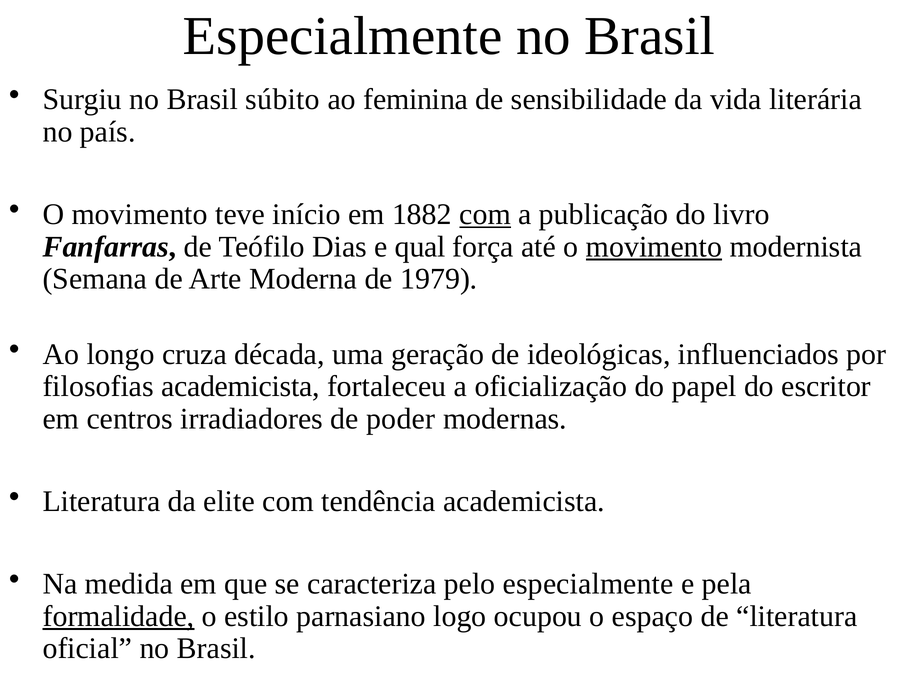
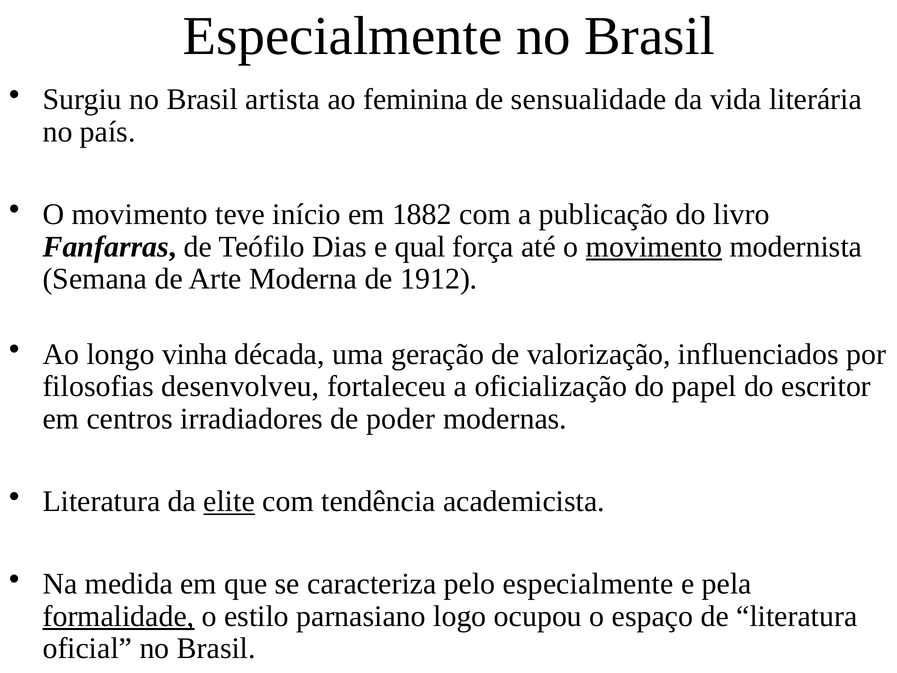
súbito: súbito -> artista (283, 100)
sensibilidade: sensibilidade -> sensualidade (589, 100)
com underline: present -> none (485, 214)
1979: 1979 -> 1912 (439, 279)
cruza: cruza -> vinha (195, 354)
ideológicas: ideológicas -> valorização (599, 354)
filosofias academicista: academicista -> desenvolveu (240, 386)
elite underline: none -> present (229, 501)
